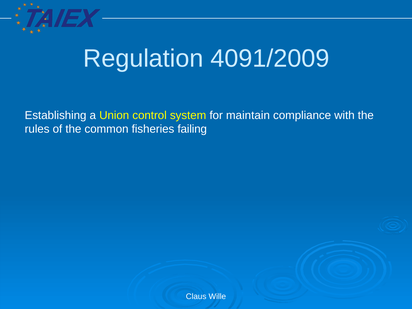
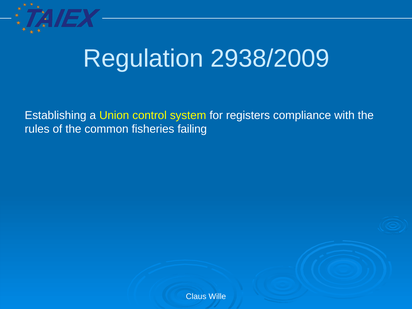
4091/2009: 4091/2009 -> 2938/2009 (270, 59)
maintain: maintain -> registers (248, 115)
